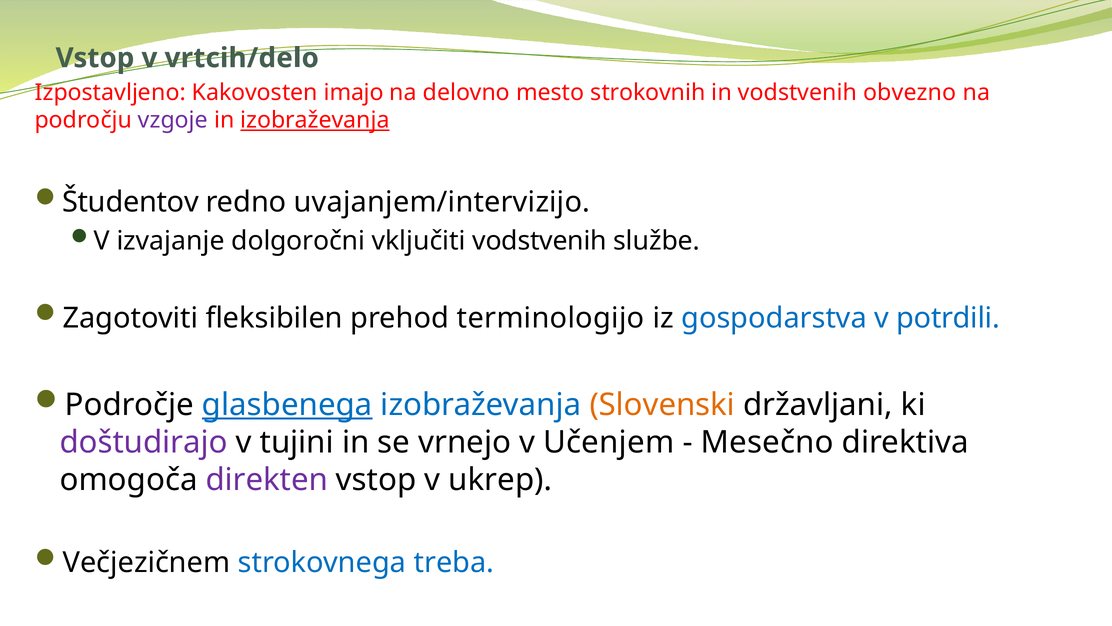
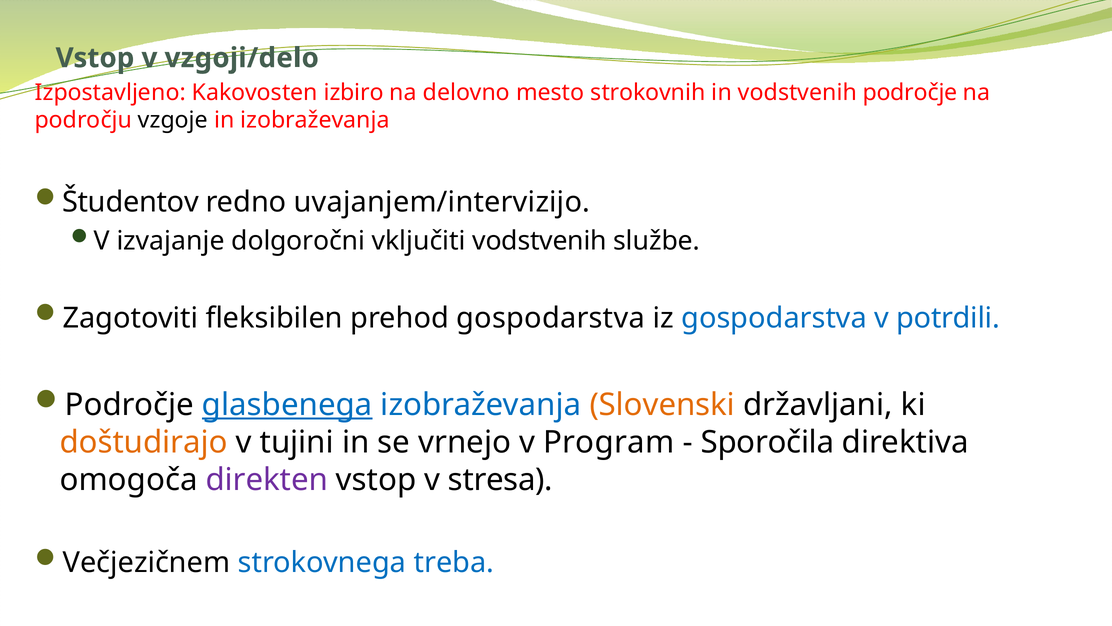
vrtcih/delo: vrtcih/delo -> vzgoji/delo (242, 58)
imajo: imajo -> izbiro (354, 92)
vodstvenih obvezno: obvezno -> področje (910, 92)
vzgoje colour: purple -> black (173, 120)
izobraževanja underline: present -> none (315, 120)
prehod terminologijo: terminologijo -> gospodarstva (551, 318)
doštudirajo colour: purple -> orange (144, 442)
Učenjem: Učenjem -> Program (609, 442)
Mesečno: Mesečno -> Sporočila (767, 442)
ukrep: ukrep -> stresa (500, 480)
